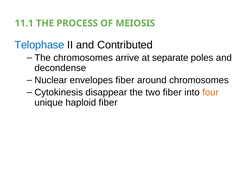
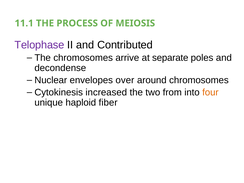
Telophase colour: blue -> purple (39, 45)
envelopes fiber: fiber -> over (125, 80)
disappear: disappear -> increased (106, 92)
two fiber: fiber -> from (172, 92)
